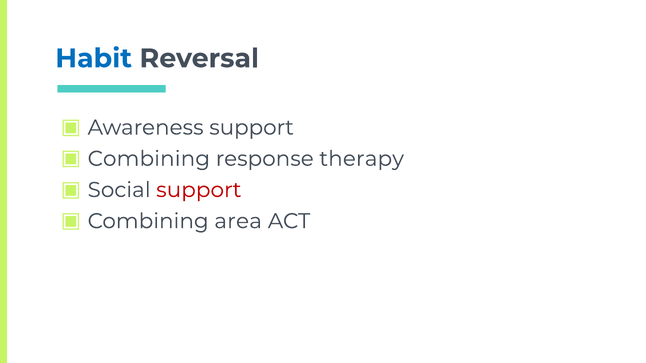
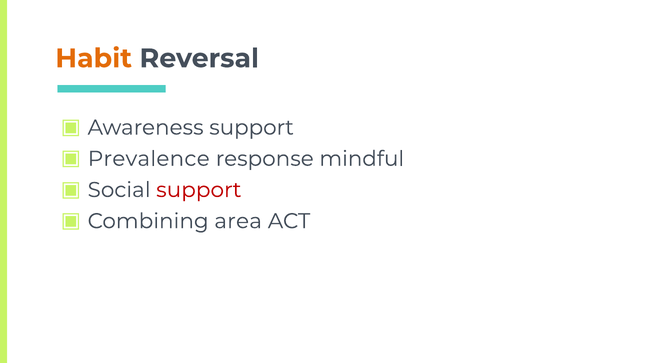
Habit colour: blue -> orange (94, 58)
Combining: Combining -> Prevalence (149, 159)
therapy: therapy -> mindful (362, 159)
